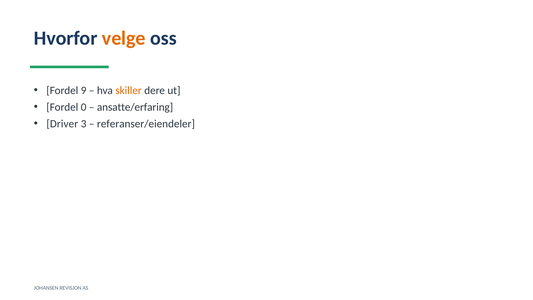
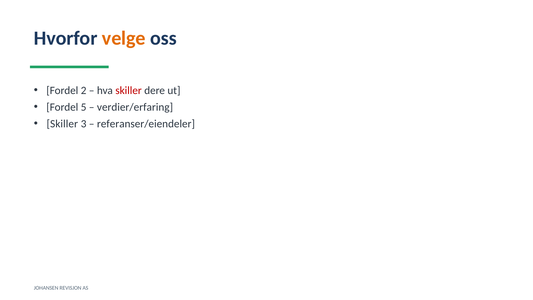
9: 9 -> 2 (84, 90)
skiller colour: orange -> red (129, 90)
0: 0 -> 5 (84, 107)
ansatte/erfaring: ansatte/erfaring -> verdier/erfaring (135, 107)
Driver: Driver -> Skiller (62, 124)
